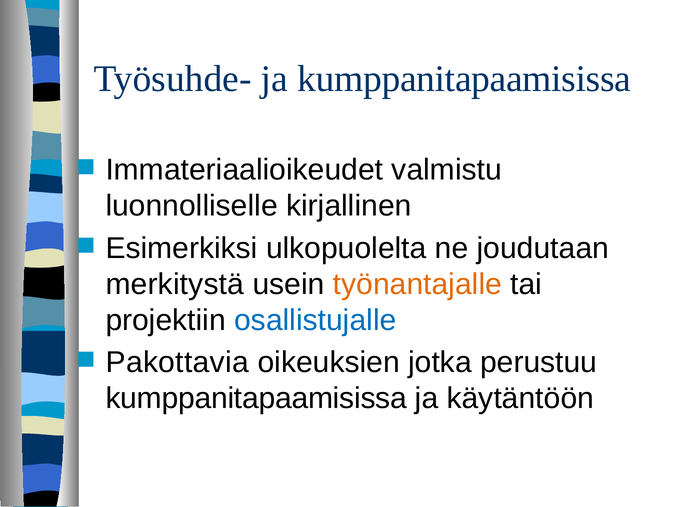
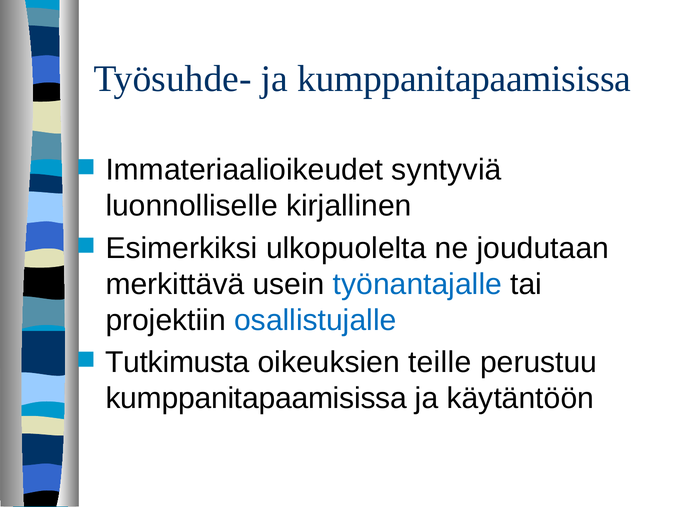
valmistu: valmistu -> syntyviä (447, 170)
merkitystä: merkitystä -> merkittävä (175, 285)
työnantajalle colour: orange -> blue (417, 285)
Pakottavia: Pakottavia -> Tutkimusta (178, 363)
jotka: jotka -> teille (440, 363)
